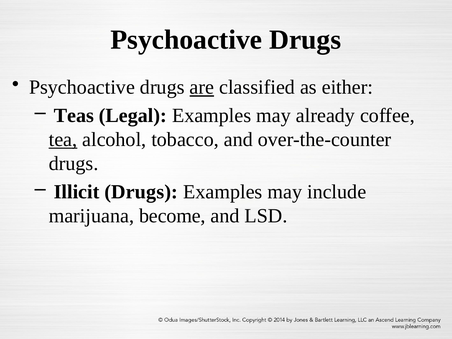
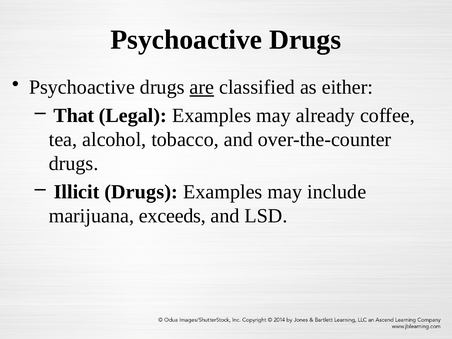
Teas: Teas -> That (74, 115)
tea underline: present -> none (63, 140)
become: become -> exceeds (172, 216)
